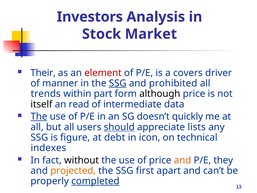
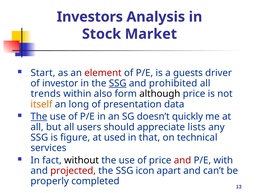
Their: Their -> Start (43, 73)
covers: covers -> guests (188, 73)
manner: manner -> investor (60, 83)
part: part -> also (103, 94)
itself colour: black -> orange (41, 104)
read: read -> long (79, 104)
intermediate: intermediate -> presentation (132, 104)
should underline: present -> none (119, 127)
debt: debt -> used (115, 137)
icon: icon -> that (149, 137)
indexes: indexes -> services (49, 148)
and colour: orange -> red (183, 160)
they: they -> with (223, 160)
projected colour: orange -> red (73, 170)
first: first -> icon (145, 170)
completed underline: present -> none (95, 181)
